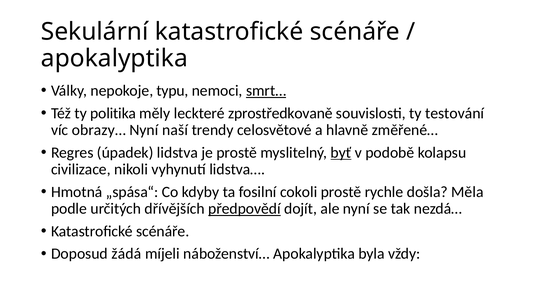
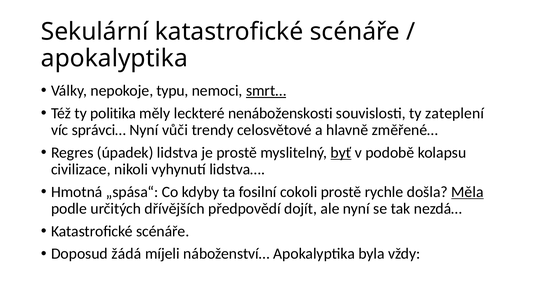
zprostředkovaně: zprostředkovaně -> nenáboženskosti (280, 113)
testování: testování -> zateplení (455, 113)
obrazy…: obrazy… -> správci… (99, 130)
naší: naší -> vůči (175, 130)
Měla underline: none -> present (467, 192)
předpovědí underline: present -> none (244, 209)
